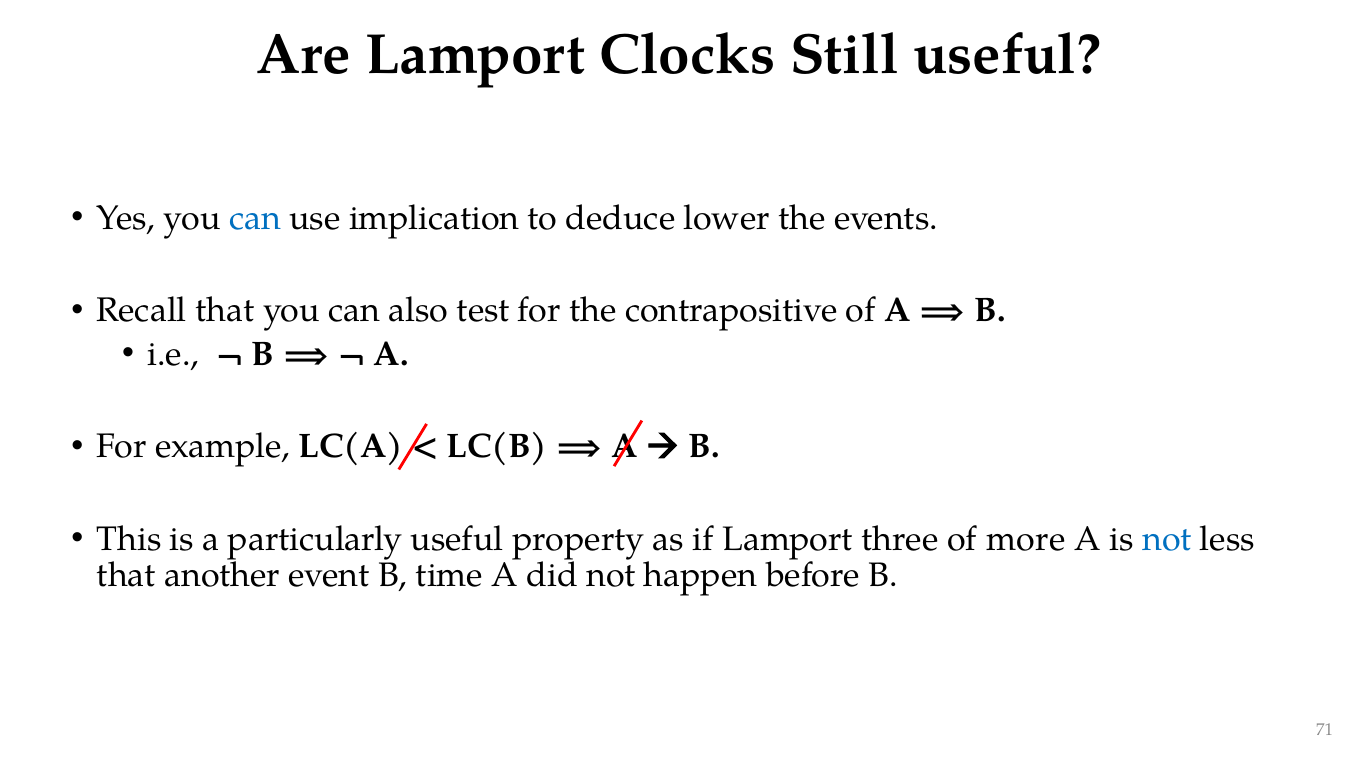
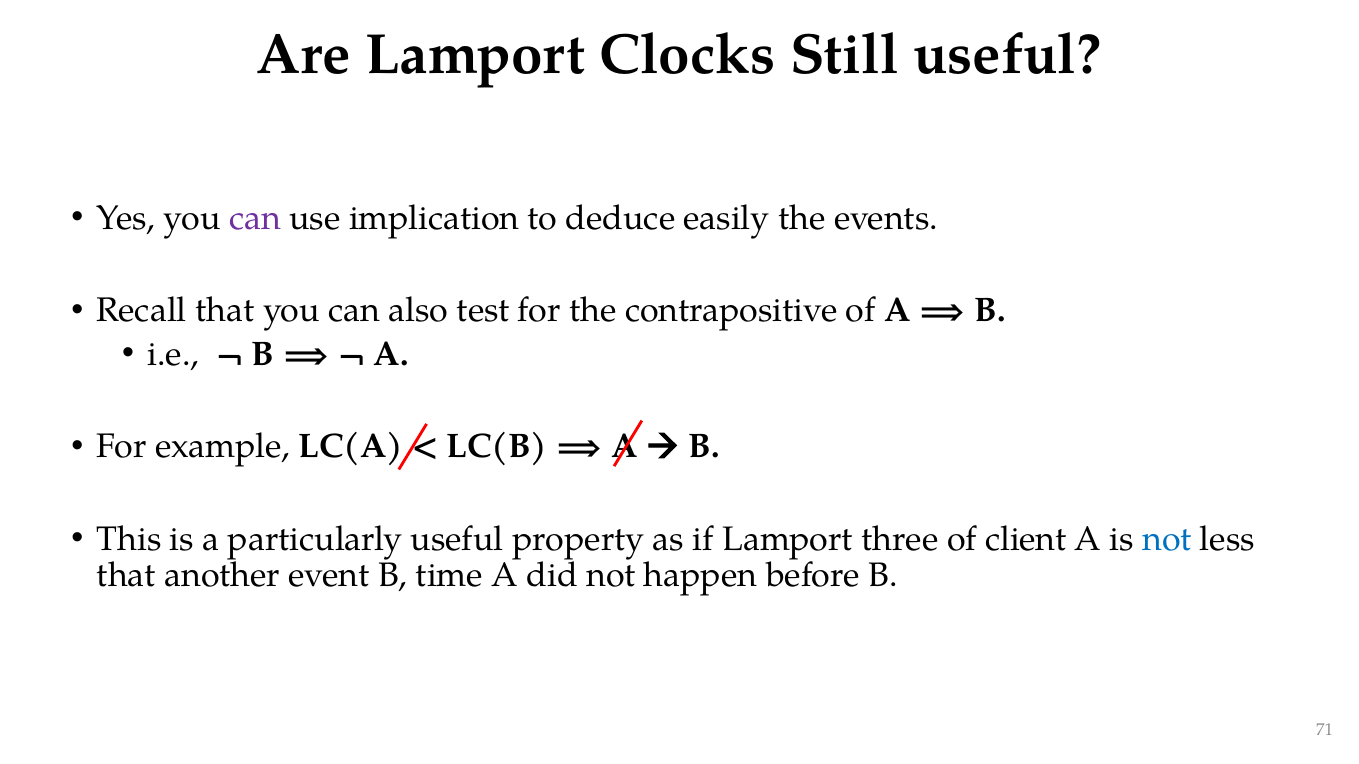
can colour: blue -> purple (255, 218)
lower: lower -> easily (727, 218)
more: more -> client (1026, 539)
